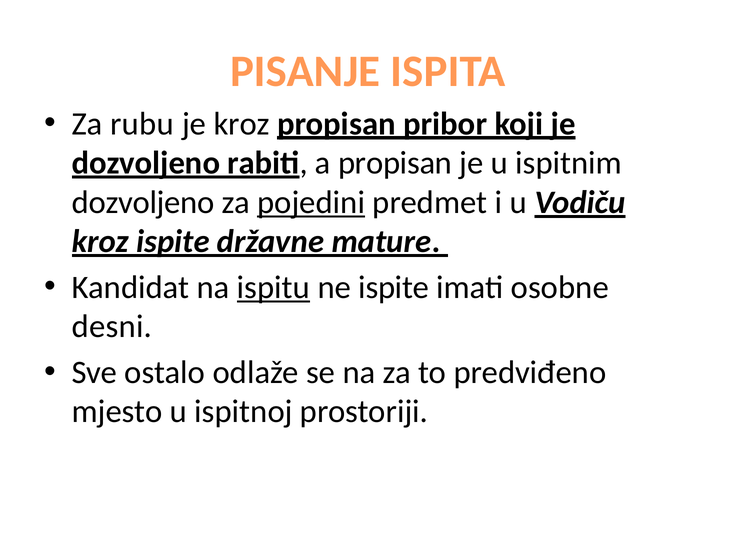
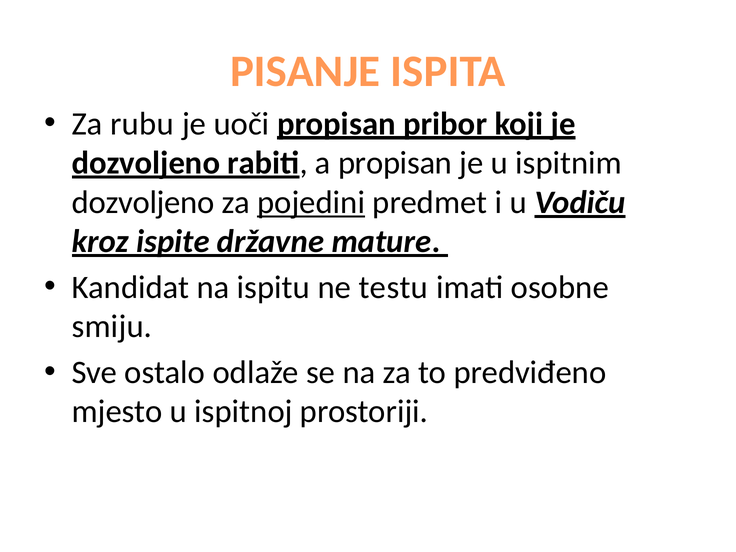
je kroz: kroz -> uoči (242, 124)
ispitu underline: present -> none (274, 287)
ne ispite: ispite -> testu (393, 287)
desni: desni -> smiju (112, 327)
